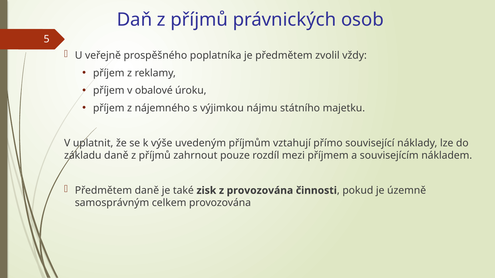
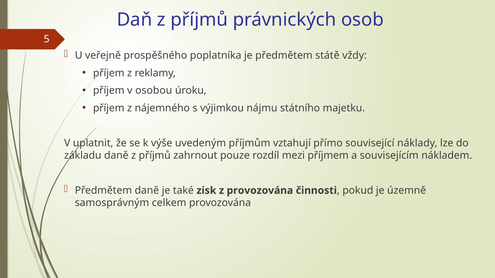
zvolil: zvolil -> státě (327, 56)
obalové: obalové -> osobou (154, 91)
